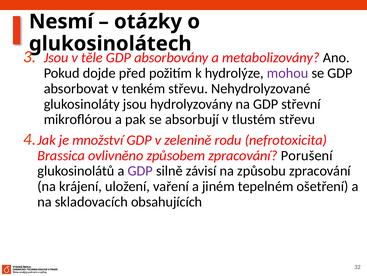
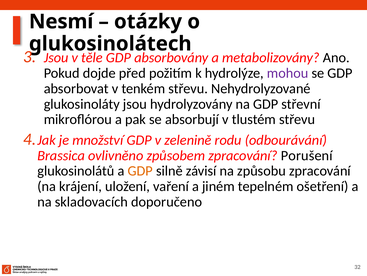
nefrotoxicita: nefrotoxicita -> odbourávání (286, 140)
GDP colour: purple -> orange (140, 171)
obsahujících: obsahujících -> doporučeno (167, 201)
